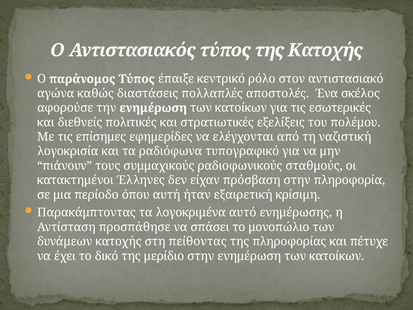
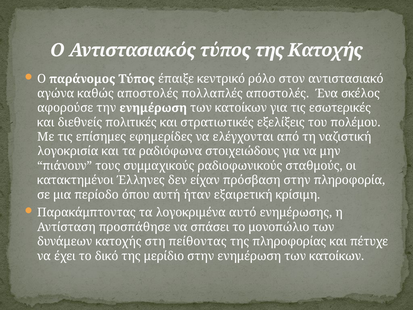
καθώς διαστάσεις: διαστάσεις -> αποστολές (148, 93)
τυπογραφικό: τυπογραφικό -> στοιχειώδους (242, 151)
